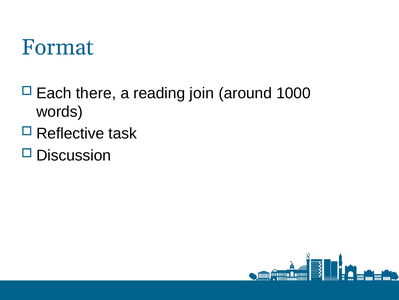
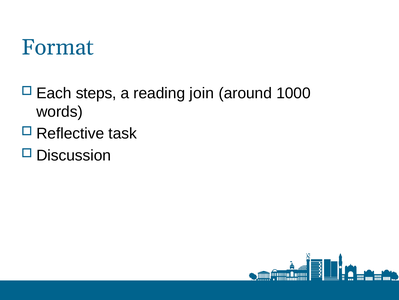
there: there -> steps (96, 93)
